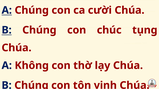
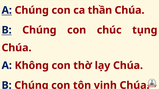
cười: cười -> thần (100, 10)
